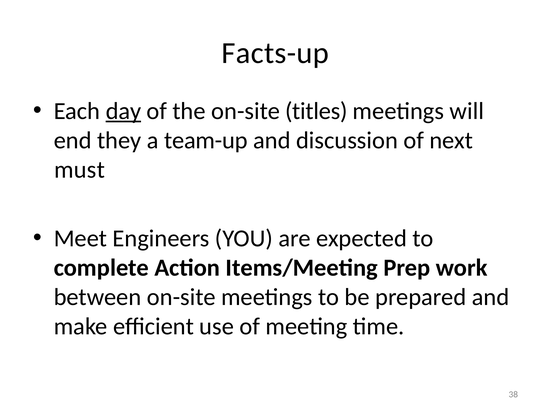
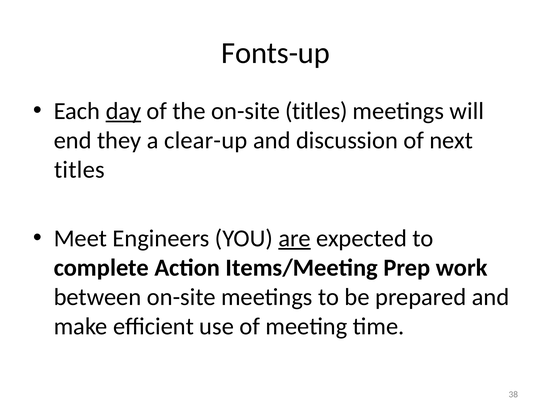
Facts-up: Facts-up -> Fonts-up (276, 53)
team-up: team-up -> clear-up (206, 140)
must: must -> titles (79, 170)
are underline: none -> present (295, 238)
